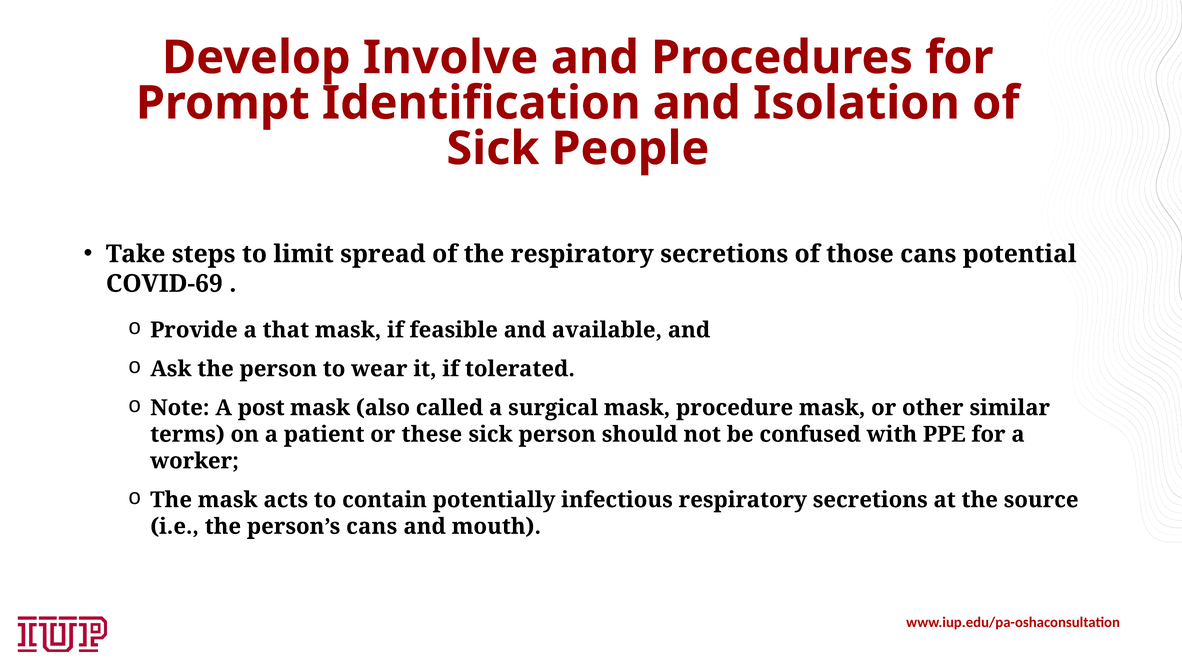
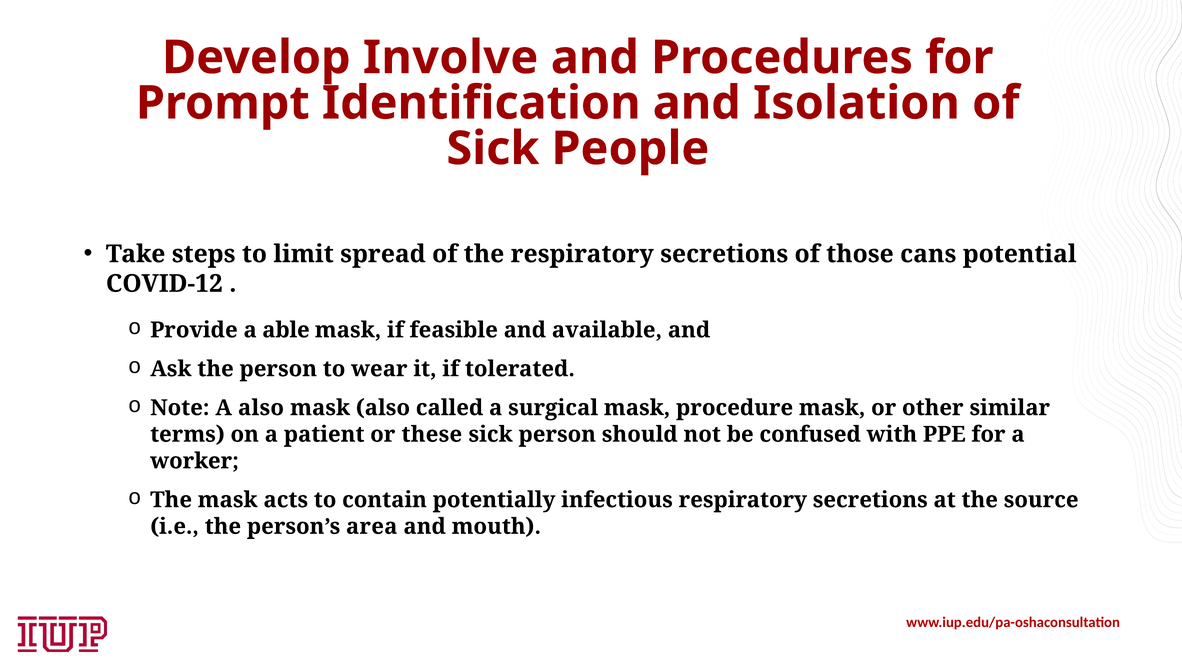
COVID-69: COVID-69 -> COVID-12 (164, 284)
that: that -> able (286, 330)
A post: post -> also (261, 408)
person’s cans: cans -> area (372, 526)
